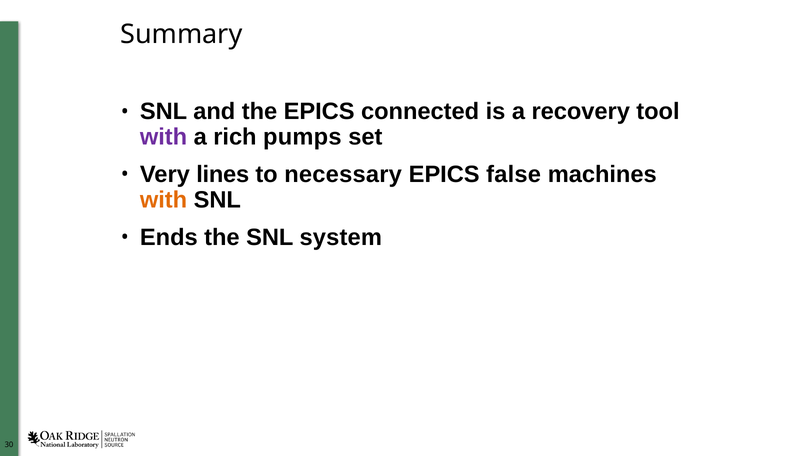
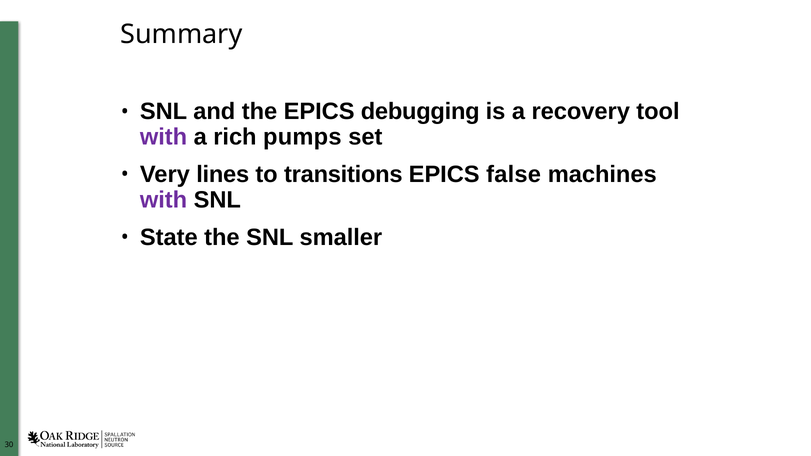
connected: connected -> debugging (420, 112)
necessary: necessary -> transitions (343, 175)
with colour: orange -> purple (164, 200)
Ends: Ends -> State (169, 238)
system: system -> smaller (341, 238)
